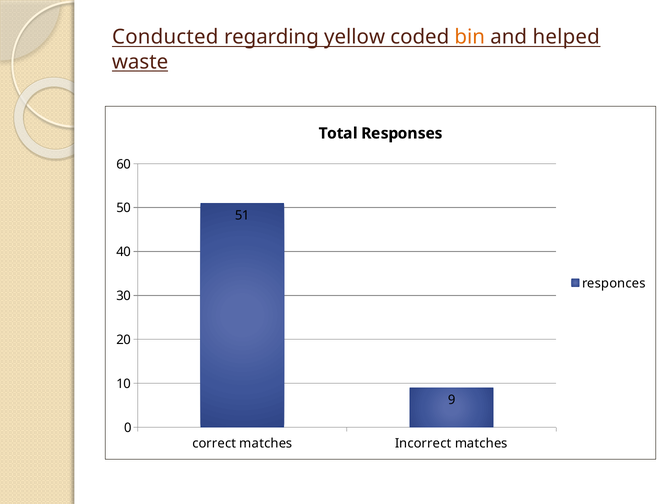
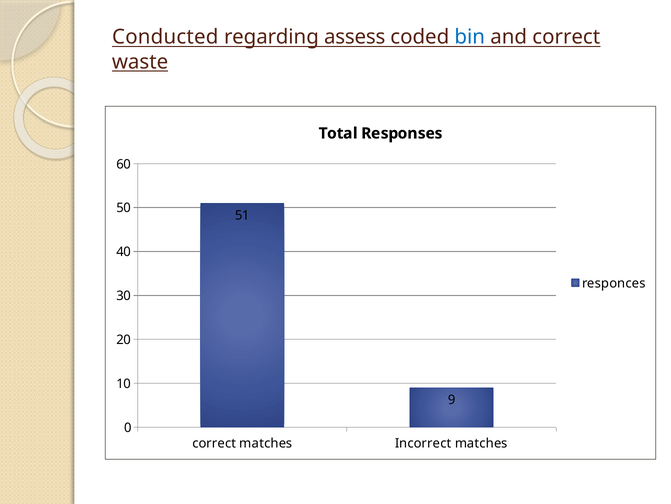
yellow: yellow -> assess (355, 37)
bin colour: orange -> blue (470, 37)
and helped: helped -> correct (566, 37)
